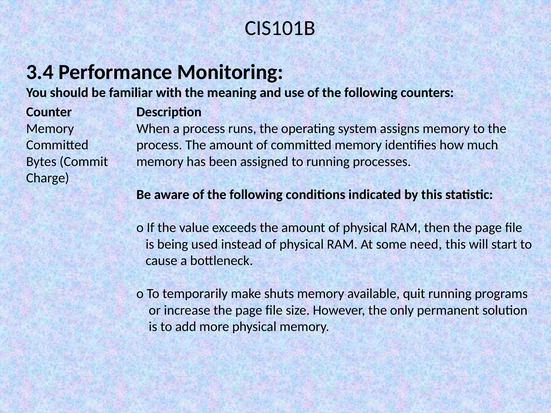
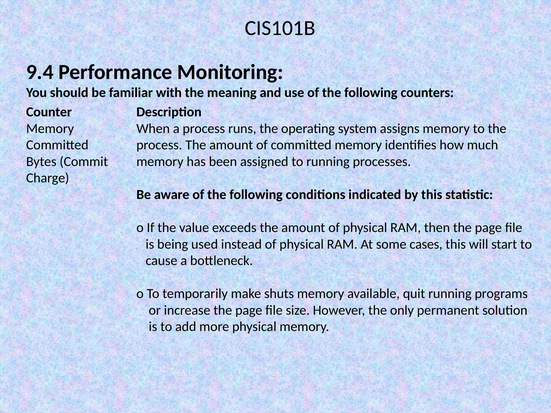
3.4: 3.4 -> 9.4 (40, 72)
need: need -> cases (426, 244)
